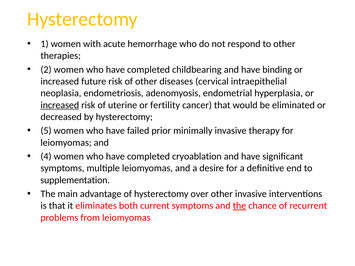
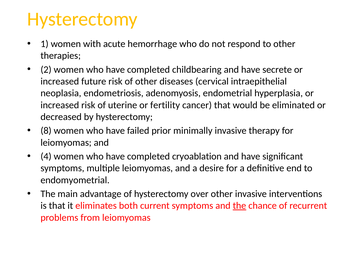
binding: binding -> secrete (277, 70)
increased underline: present -> none (60, 105)
5: 5 -> 8 (46, 131)
supplementation: supplementation -> endomyometrial (75, 180)
